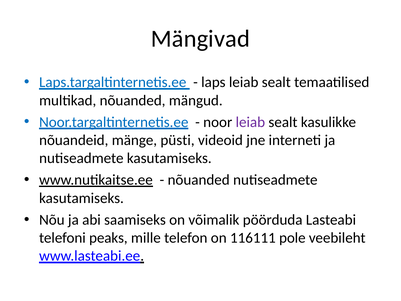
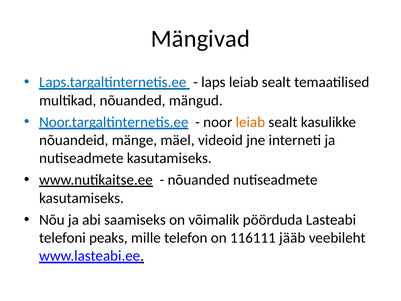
leiab colour: purple -> orange (250, 122)
püsti: püsti -> mäel (178, 140)
pole: pole -> jääb (292, 238)
